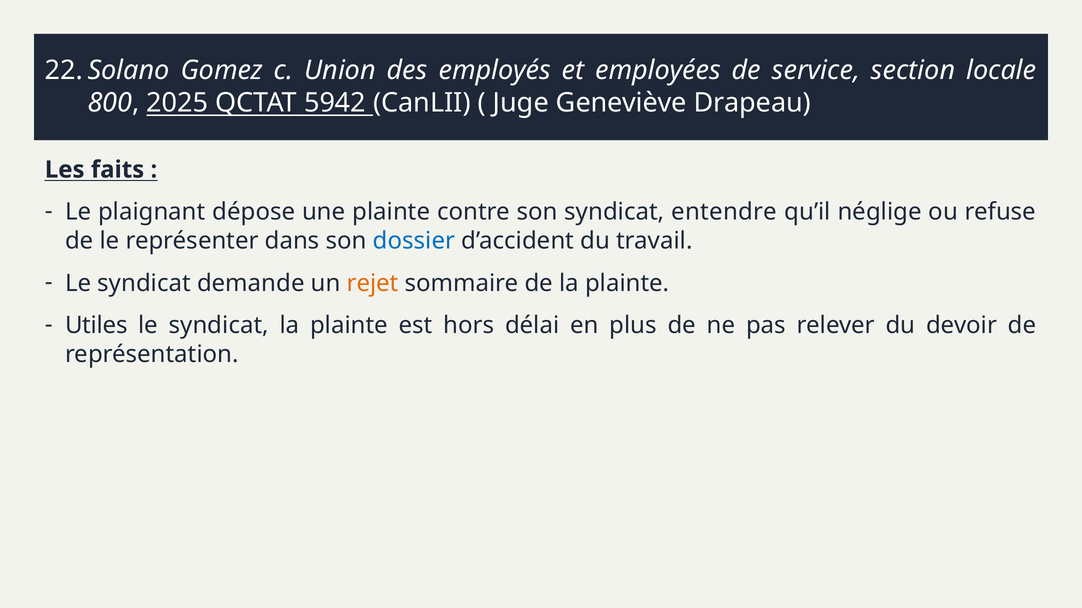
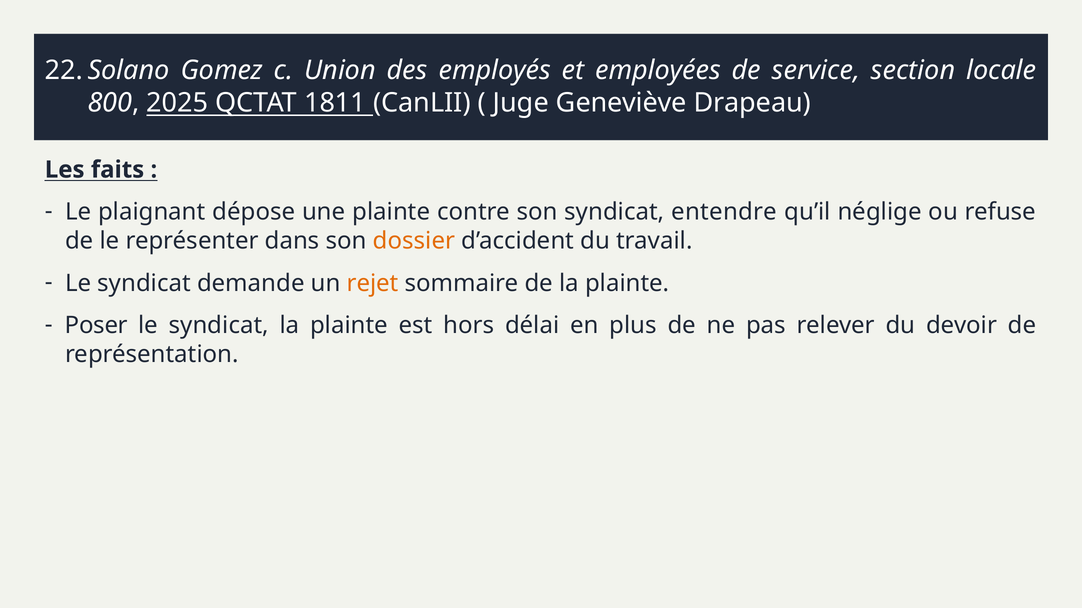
5942: 5942 -> 1811 (335, 103)
dossier colour: blue -> orange (414, 241)
Utiles: Utiles -> Poser (96, 326)
